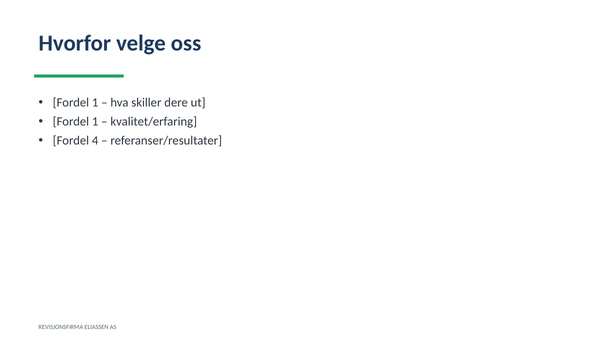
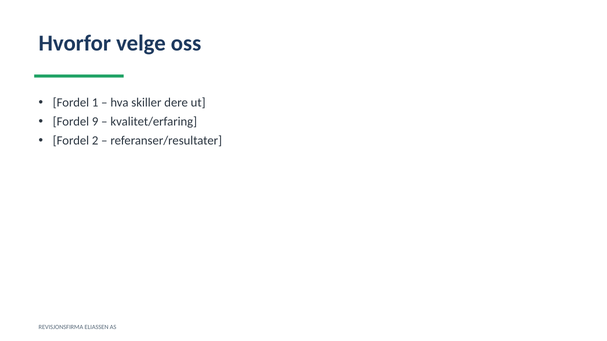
1: 1 -> 9 (95, 122)
4: 4 -> 2 (95, 141)
